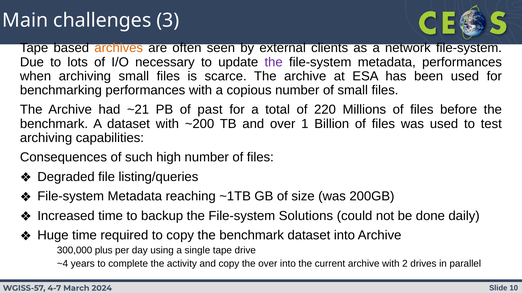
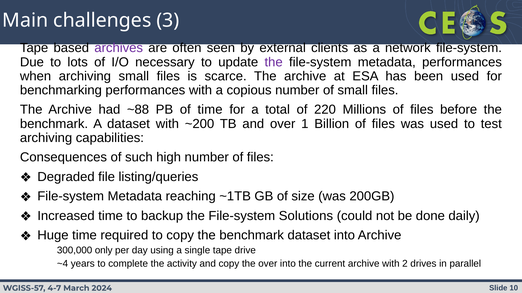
archives colour: orange -> purple (119, 48)
~21: ~21 -> ~88 (138, 110)
of past: past -> time (210, 110)
plus: plus -> only (104, 251)
